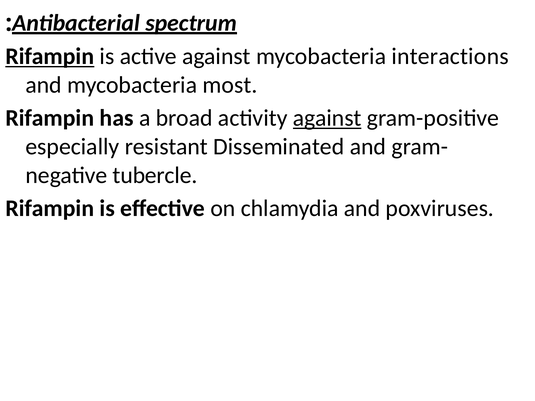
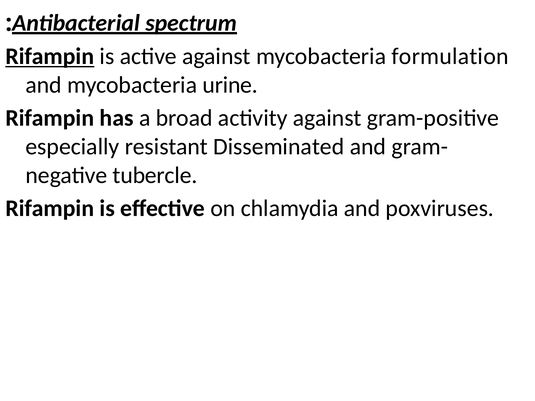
interactions: interactions -> formulation (450, 56)
most: most -> urine (230, 85)
against underline: present -> none (327, 118)
